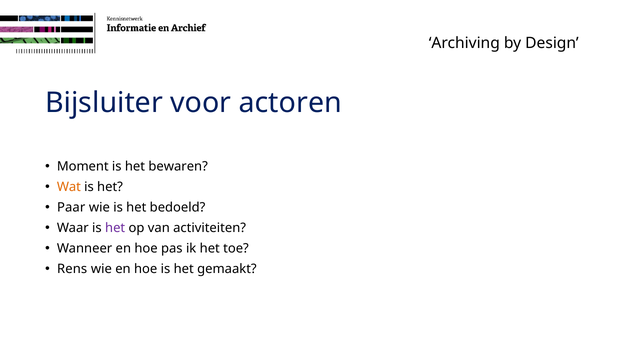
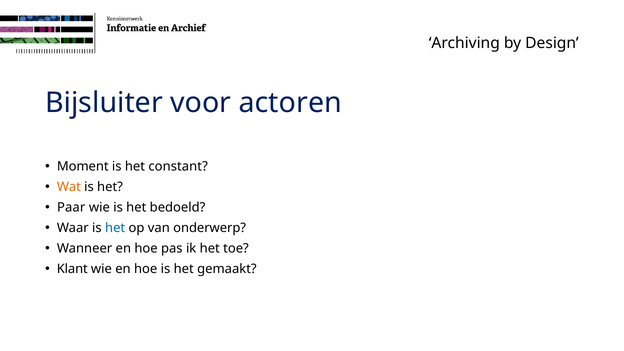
bewaren: bewaren -> constant (178, 166)
het colour: purple -> blue (115, 228)
activiteiten: activiteiten -> onderwerp (210, 228)
Rens: Rens -> Klant (72, 269)
